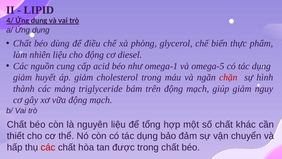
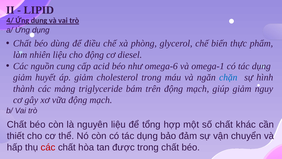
omega-1: omega-1 -> omega-6 (161, 66)
omega-5: omega-5 -> omega-1 (208, 66)
chặn colour: red -> blue (228, 77)
